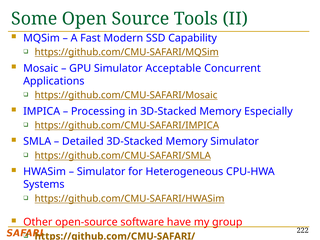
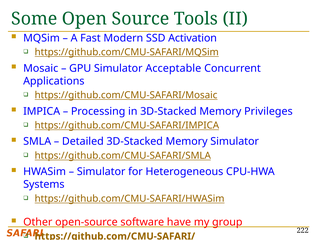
Capability: Capability -> Activation (193, 38)
Especially: Especially -> Privileges (268, 111)
